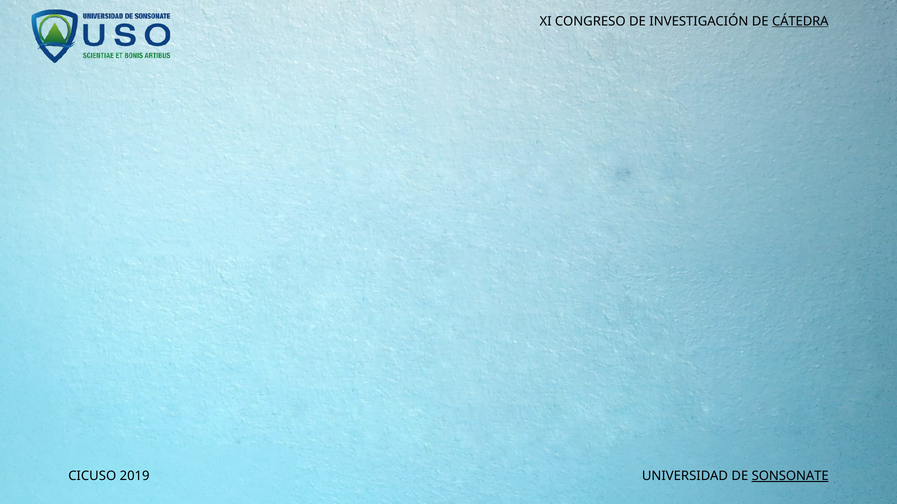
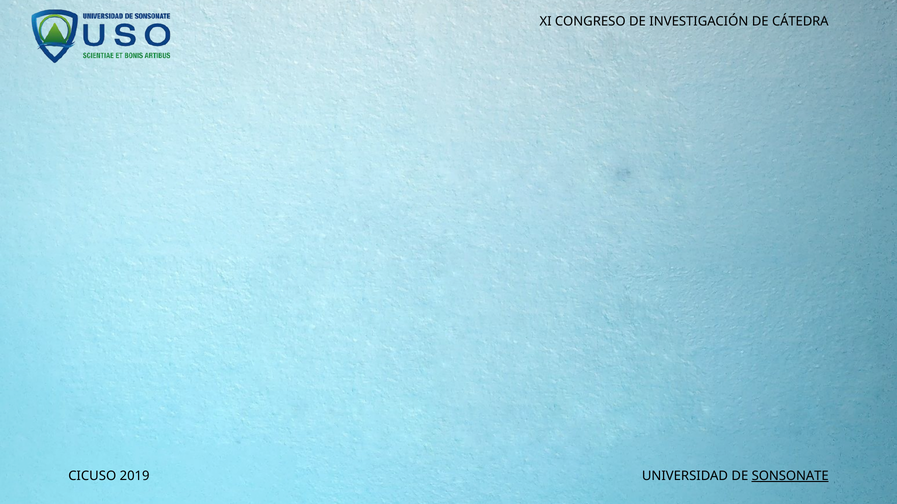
CÁTEDRA underline: present -> none (800, 21)
